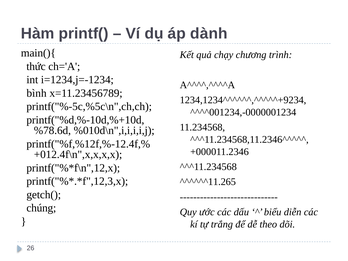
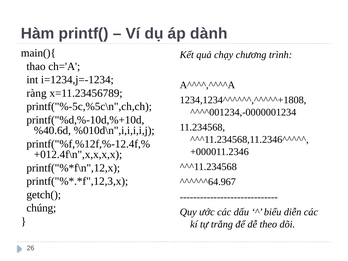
thức: thức -> thao (36, 66)
bình: bình -> ràng (37, 93)
1234,1234^^^^^^,^^^^^+9234: 1234,1234^^^^^^,^^^^^+9234 -> 1234,1234^^^^^^,^^^^^+1808 (243, 100)
%78.6d: %78.6d -> %40.6d (52, 131)
^^^^^^11.265: ^^^^^^11.265 -> ^^^^^^64.967 (208, 182)
